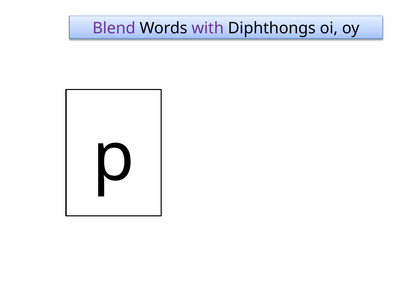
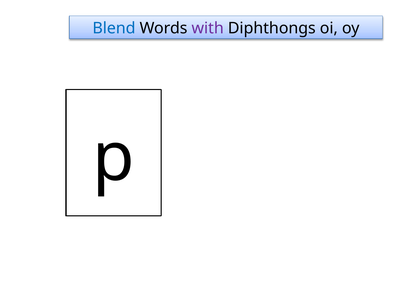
Blend colour: purple -> blue (114, 28)
